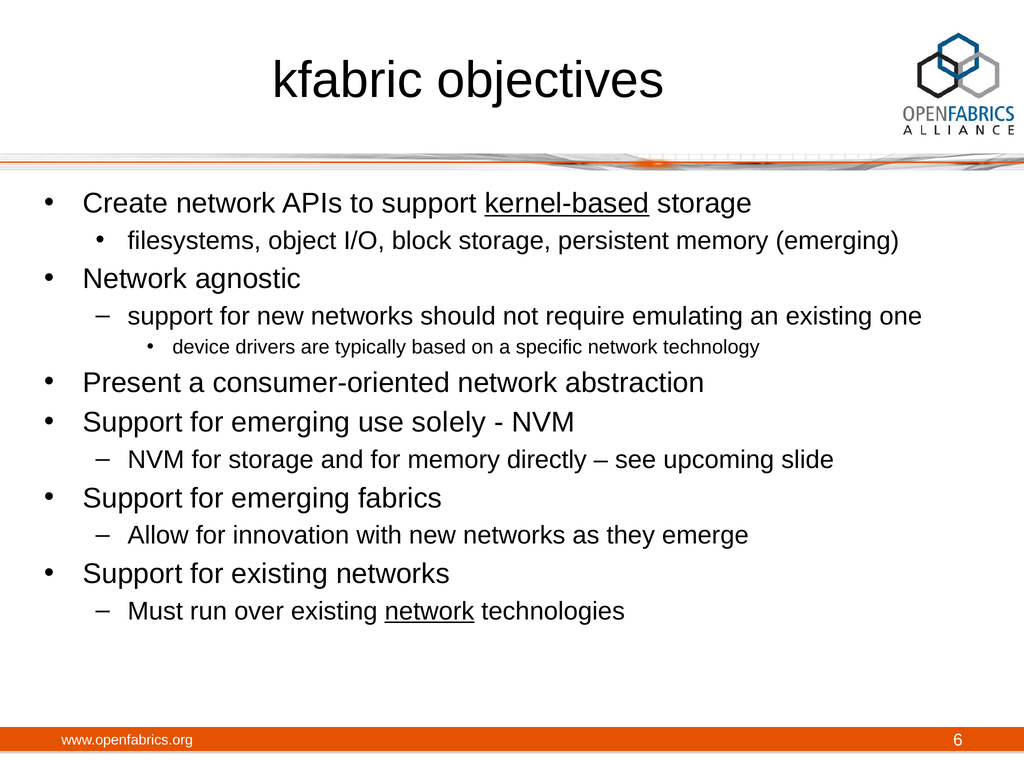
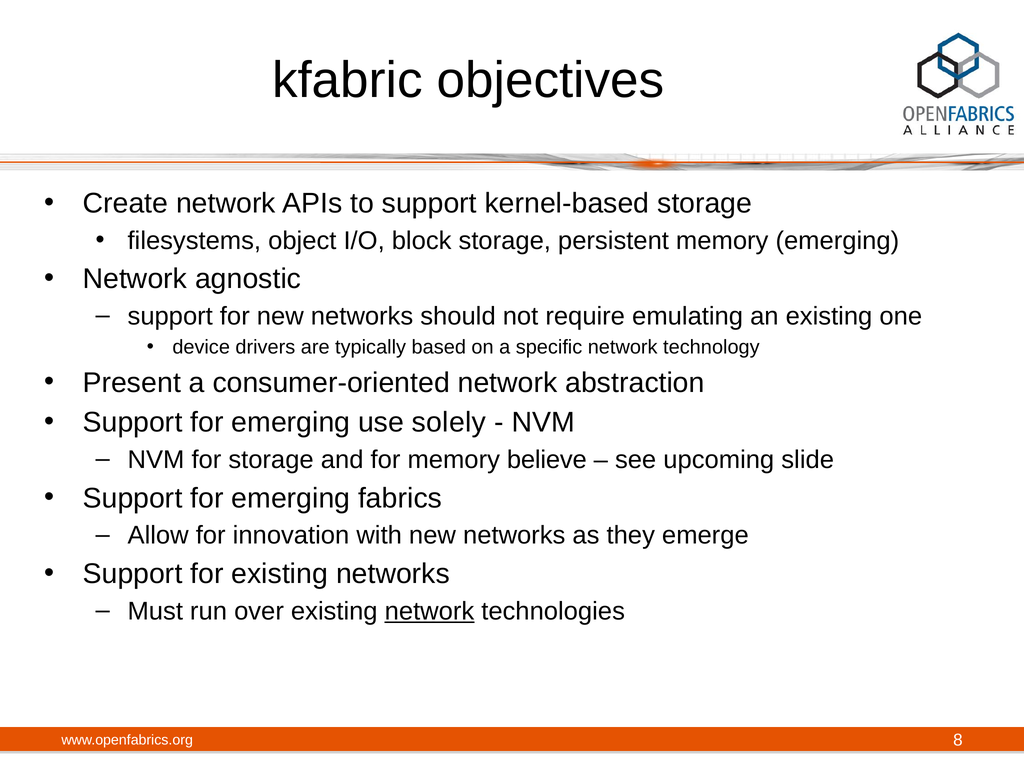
kernel-based underline: present -> none (567, 203)
directly: directly -> believe (547, 460)
6: 6 -> 8 (958, 740)
